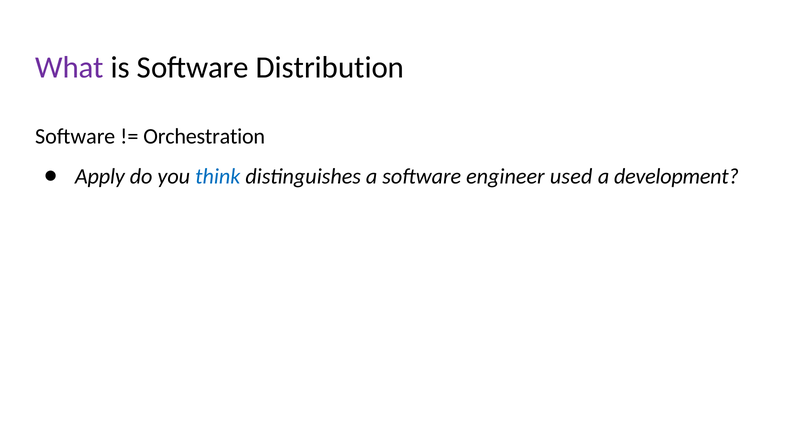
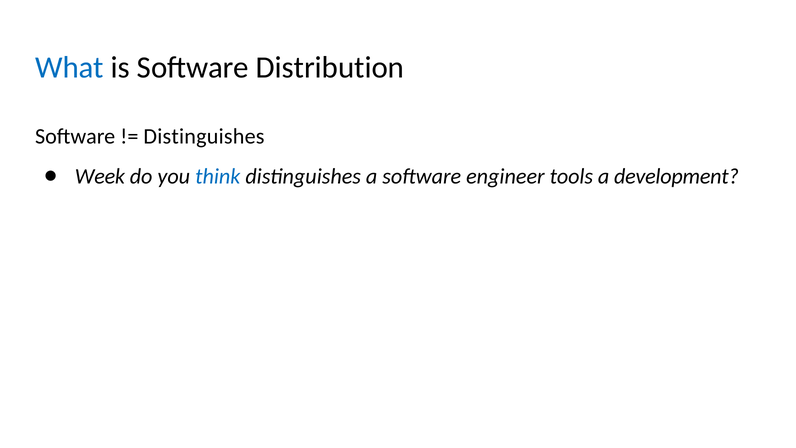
What colour: purple -> blue (69, 67)
Orchestration: Orchestration -> Distinguishes (204, 136)
Apply: Apply -> Week (100, 176)
used: used -> tools (571, 176)
